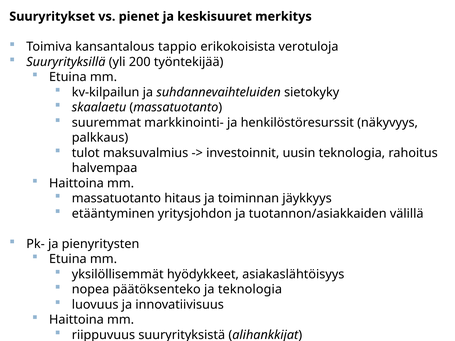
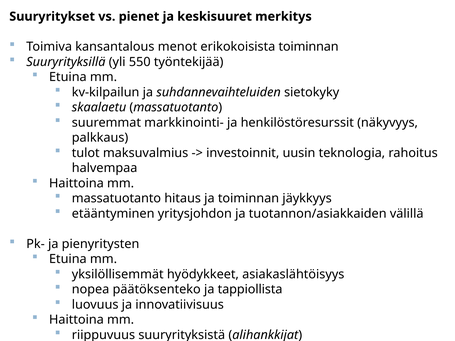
tappio: tappio -> menot (177, 47)
erikokoisista verotuloja: verotuloja -> toiminnan (309, 47)
200: 200 -> 550 (140, 62)
ja teknologia: teknologia -> tappiollista (250, 290)
